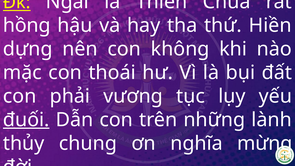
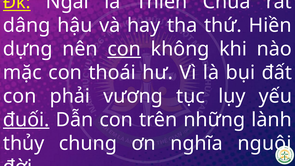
hồng: hồng -> dâng (27, 25)
con underline: none -> present (124, 49)
mừng: mừng -> nguôi (264, 143)
